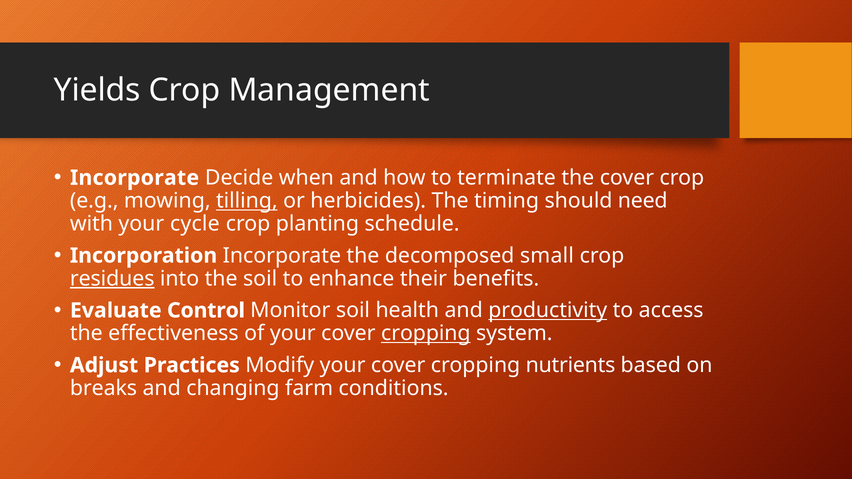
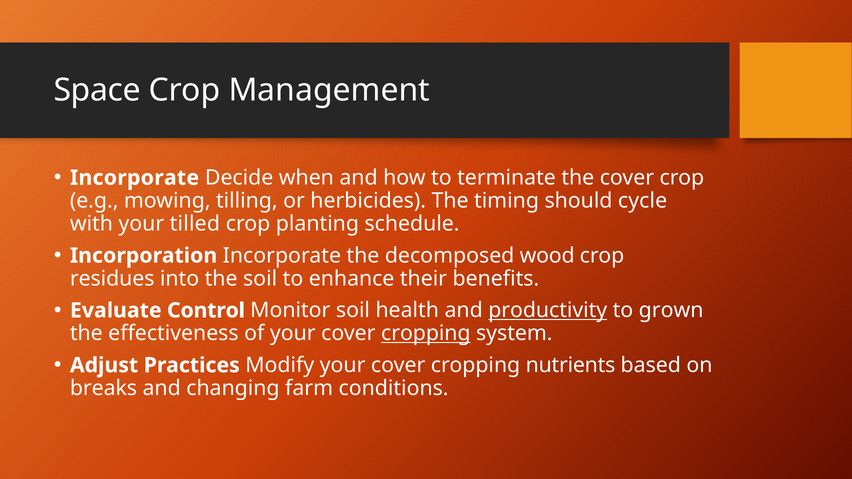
Yields: Yields -> Space (97, 90)
tilling underline: present -> none (247, 201)
need: need -> cycle (643, 201)
cycle: cycle -> tilled (195, 224)
small: small -> wood (547, 256)
residues underline: present -> none (112, 279)
access: access -> grown (671, 311)
